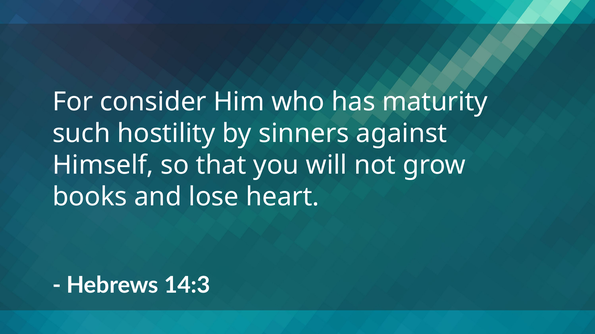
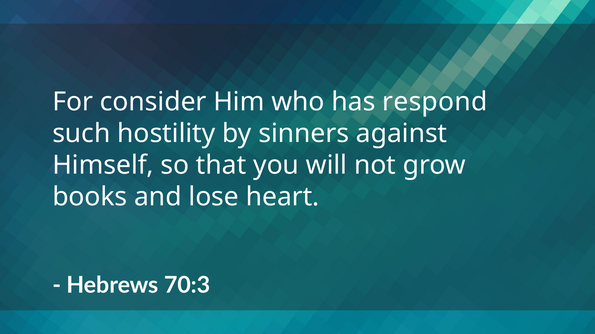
maturity: maturity -> respond (435, 102)
14:3: 14:3 -> 70:3 (187, 286)
